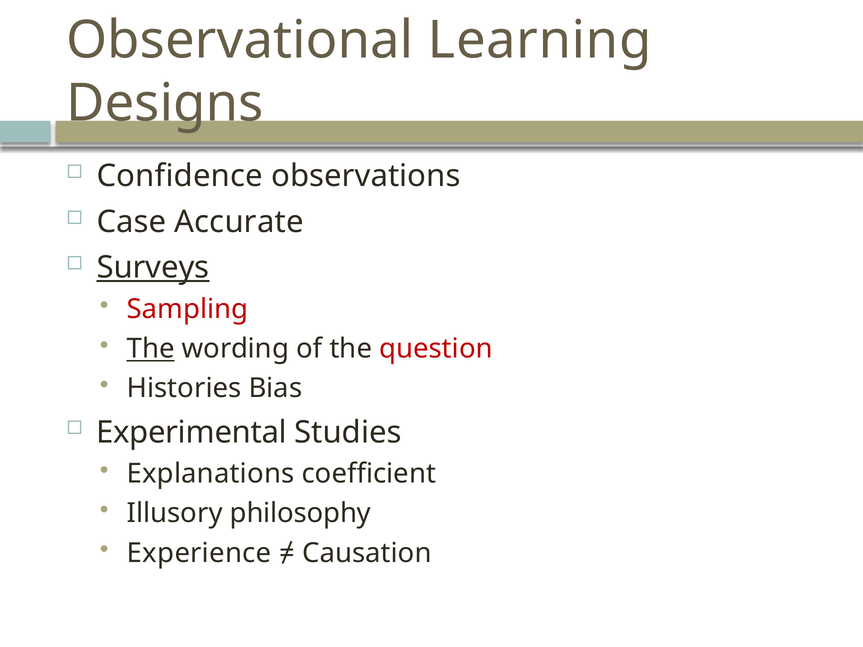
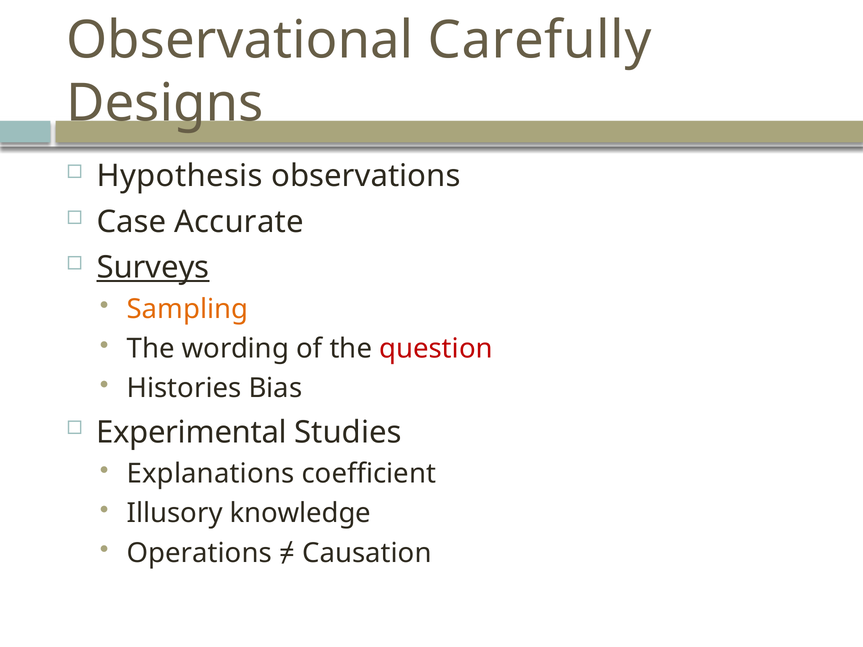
Learning: Learning -> Carefully (540, 40)
Confidence: Confidence -> Hypothesis (180, 176)
Sampling colour: red -> orange (187, 309)
The underline: present -> none (151, 349)
philosophy: philosophy -> knowledge (300, 514)
Experience: Experience -> Operations (199, 553)
